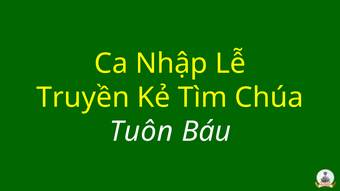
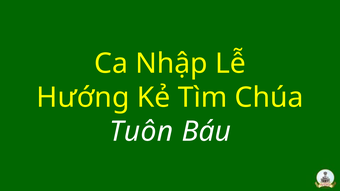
Truyền: Truyền -> Hướng (83, 98)
